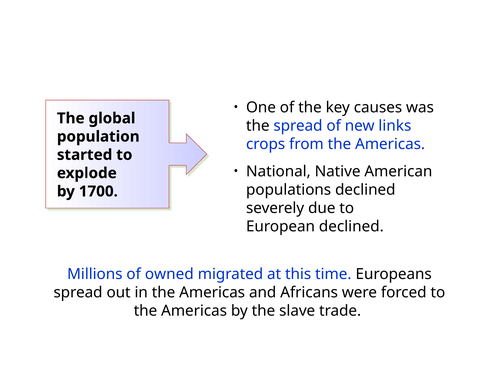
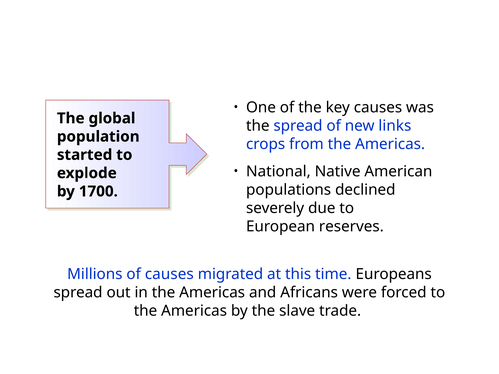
European declined: declined -> reserves (351, 227)
of owned: owned -> causes (169, 274)
